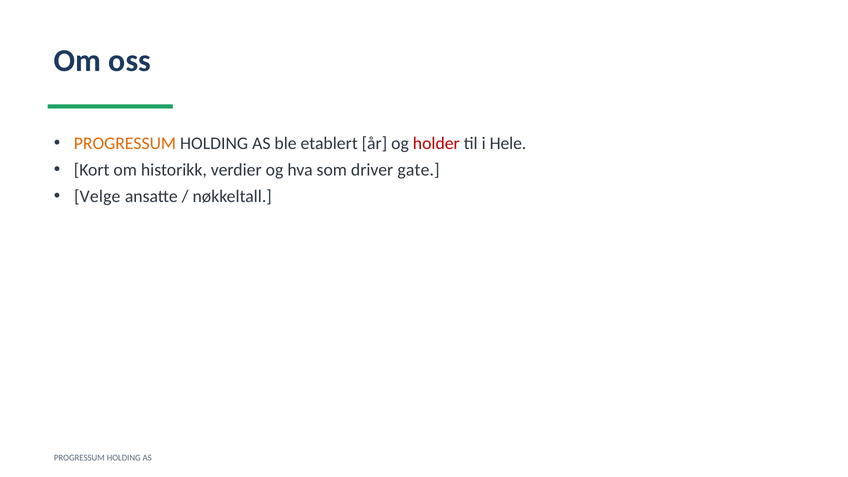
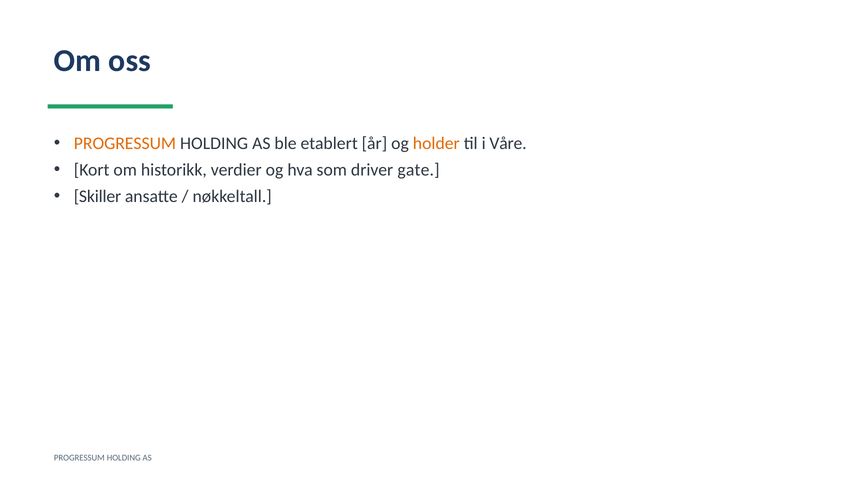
holder colour: red -> orange (436, 144)
Hele: Hele -> Våre (508, 144)
Velge: Velge -> Skiller (97, 197)
